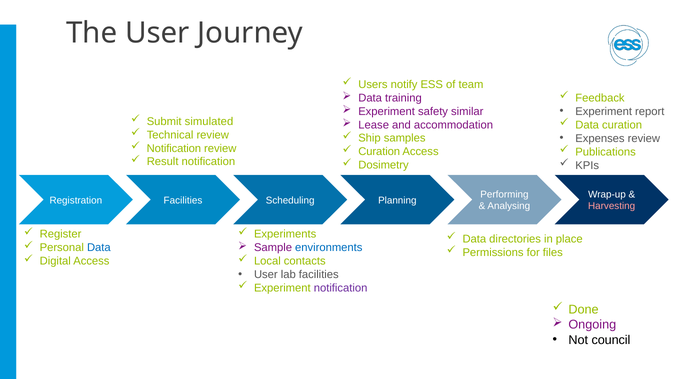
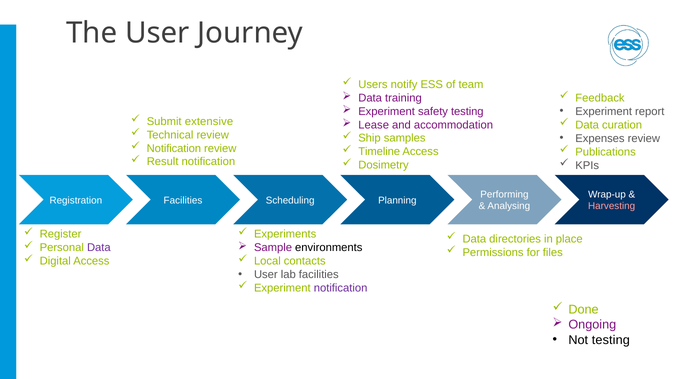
safety similar: similar -> testing (467, 112)
simulated: simulated -> extensive (209, 122)
Curation: Curation -> Timeline (379, 152)
Data colour: blue -> purple (99, 248)
environments colour: blue -> black (329, 248)
Not council: council -> testing (611, 341)
